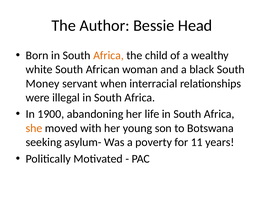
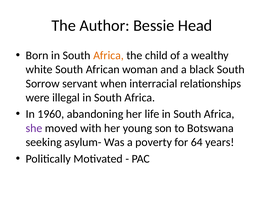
Money: Money -> Sorrow (43, 84)
1900: 1900 -> 1960 (51, 114)
she colour: orange -> purple (34, 128)
11: 11 -> 64 (197, 142)
